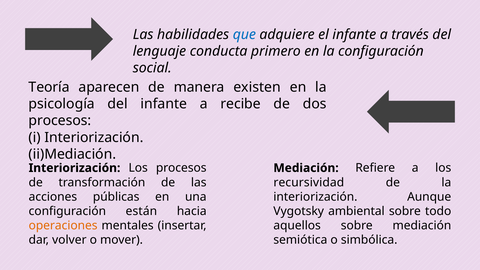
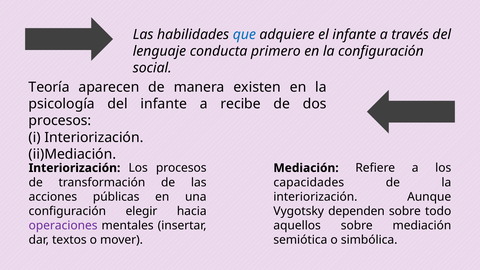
recursividad: recursividad -> capacidades (309, 182)
están: están -> elegir (141, 211)
ambiental: ambiental -> dependen (356, 211)
operaciones colour: orange -> purple (63, 226)
volver: volver -> textos (69, 240)
